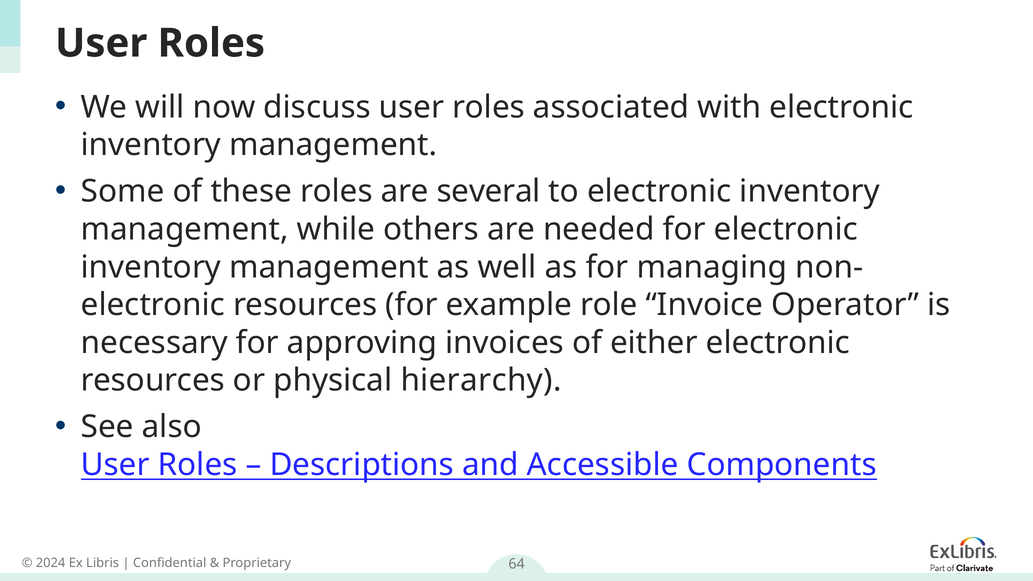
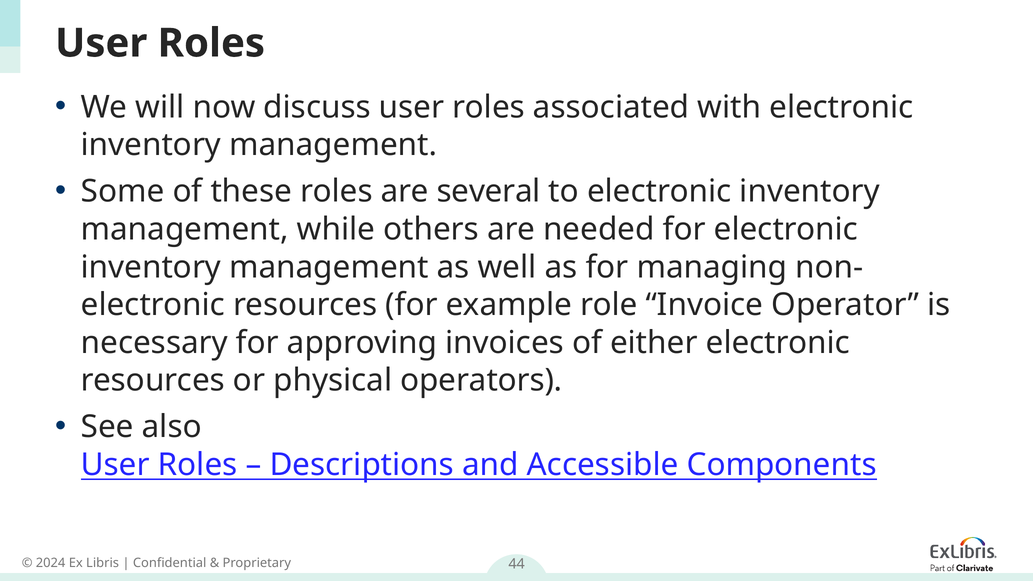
hierarchy: hierarchy -> operators (481, 381)
64: 64 -> 44 (517, 564)
